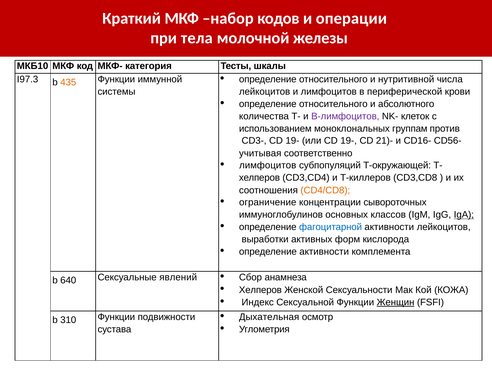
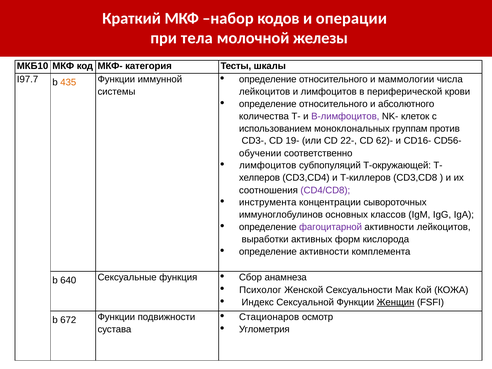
нутритивной: нутритивной -> маммологии (406, 79)
I97.3: I97.3 -> I97.7 (28, 79)
или CD 19-: 19- -> 22- (349, 141)
21)-: 21)- -> 62)- (384, 141)
учитывая: учитывая -> обучении (260, 153)
CD4/CD8 colour: orange -> purple (325, 190)
ограничение: ограничение -> инструмента (268, 202)
IgA underline: present -> none (464, 215)
фагоцитарной colour: blue -> purple (331, 227)
явлений: явлений -> функция (178, 277)
Хелперов: Хелперов -> Психолог (260, 290)
Дыхательная: Дыхательная -> Стационаров (269, 317)
310: 310 -> 672 (68, 320)
